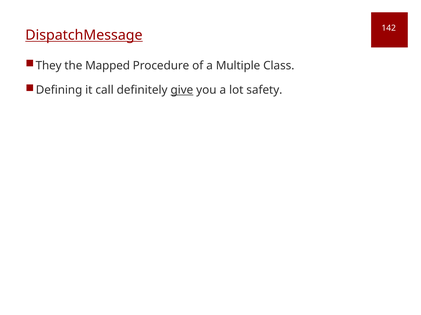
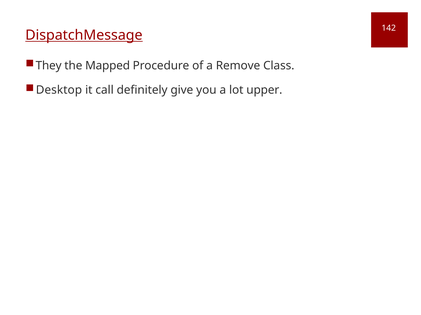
Multiple: Multiple -> Remove (238, 66)
Defining: Defining -> Desktop (59, 90)
give underline: present -> none (182, 90)
safety: safety -> upper (264, 90)
